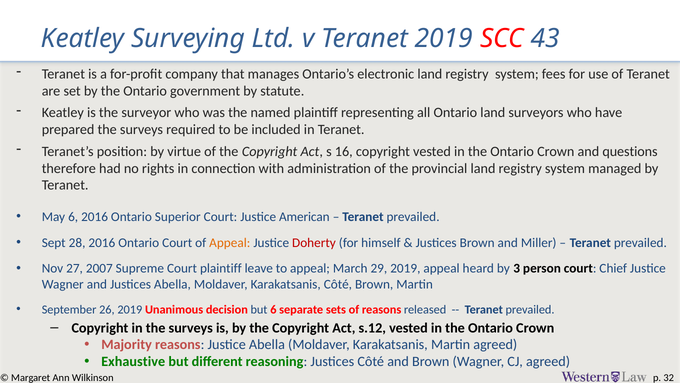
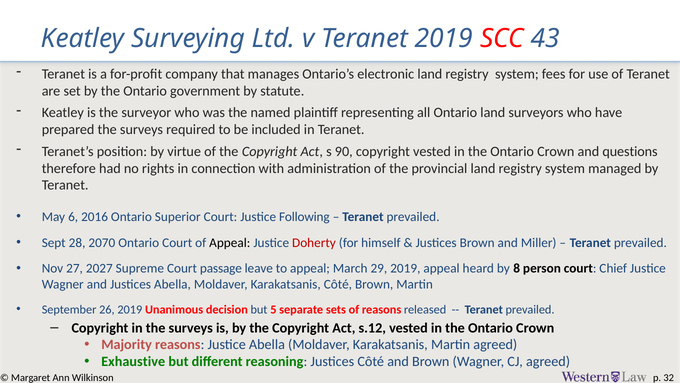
16: 16 -> 90 (344, 151)
American: American -> Following (304, 216)
28 2016: 2016 -> 2070 (102, 242)
Appeal colour: orange -> black (230, 242)
2007: 2007 -> 2027 (99, 268)
Court plaintiff: plaintiff -> passage (221, 268)
3: 3 -> 8 (517, 268)
but 6: 6 -> 5 (273, 309)
